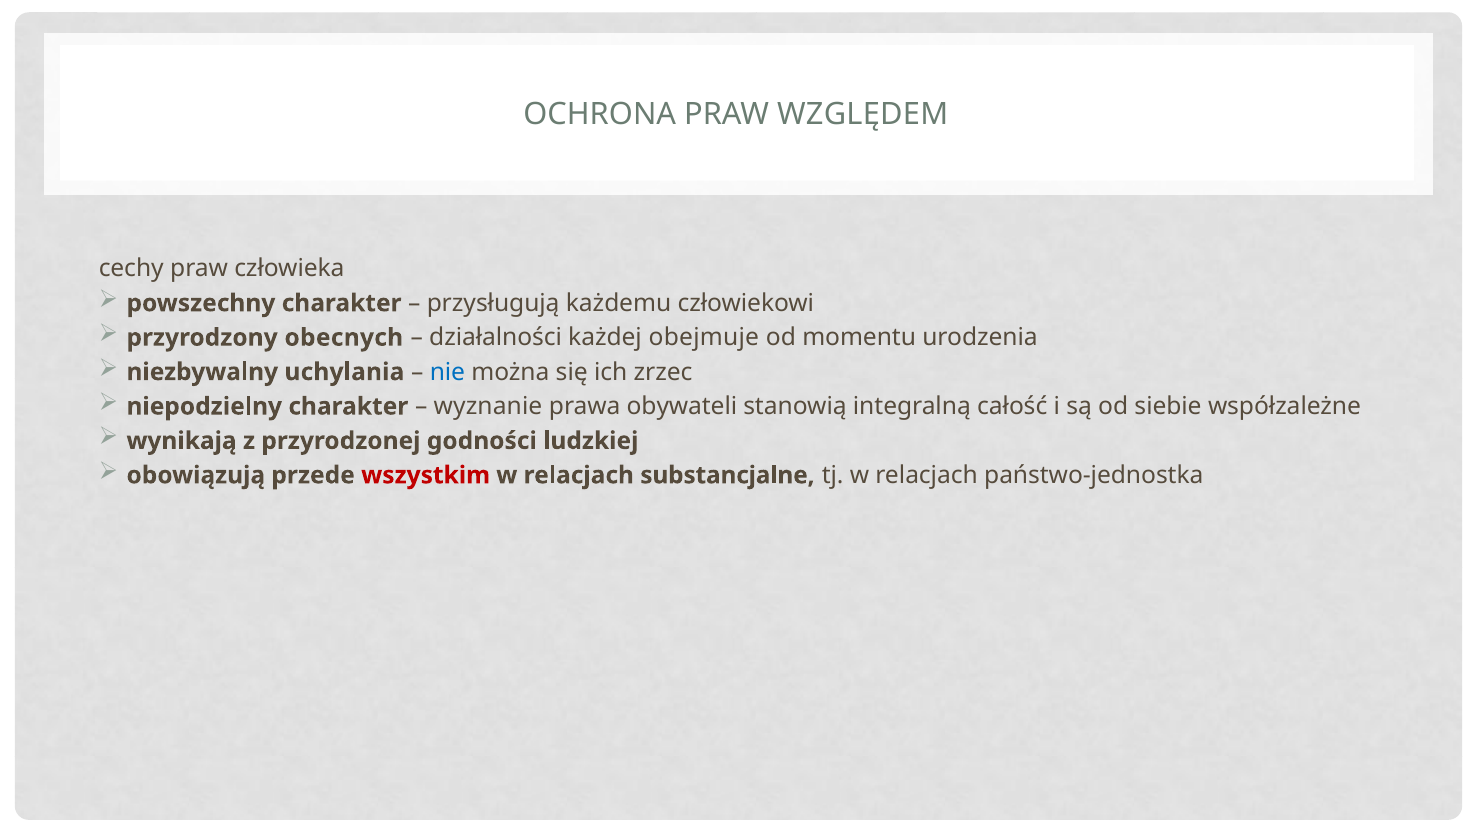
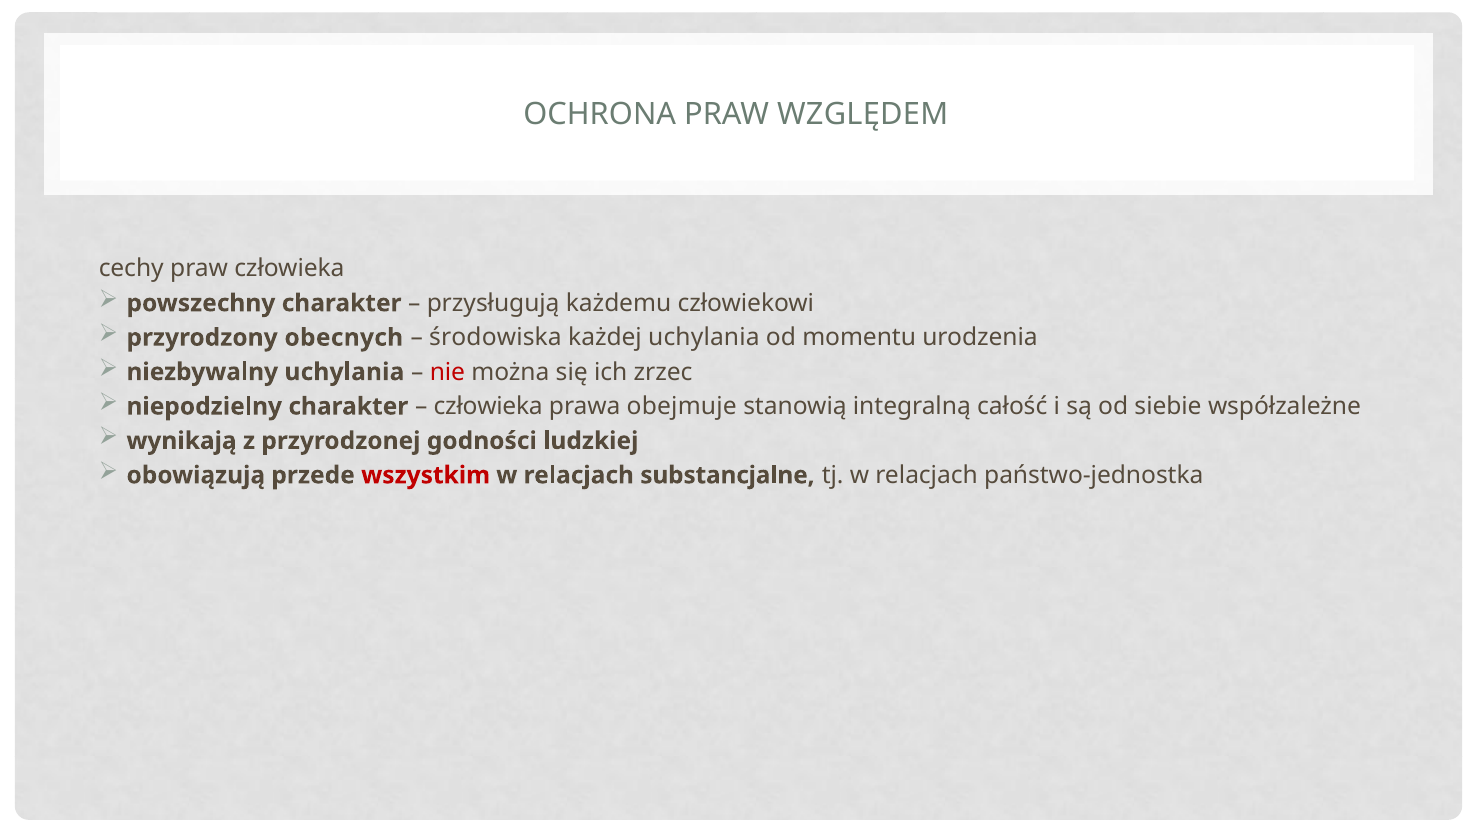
działalności: działalności -> środowiska (496, 338)
każdej obejmuje: obejmuje -> uchylania (704, 338)
nie colour: blue -> red (447, 372)
wyznanie: wyznanie -> człowieka (488, 406)
obywateli: obywateli -> obejmuje (682, 406)
